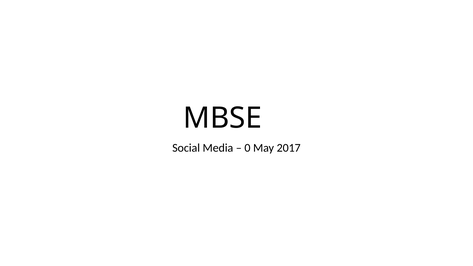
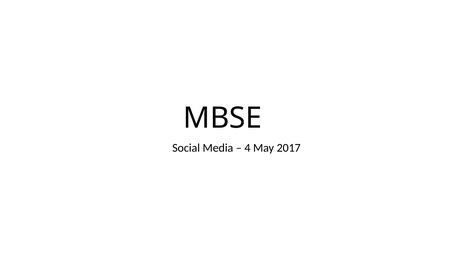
0: 0 -> 4 (247, 148)
